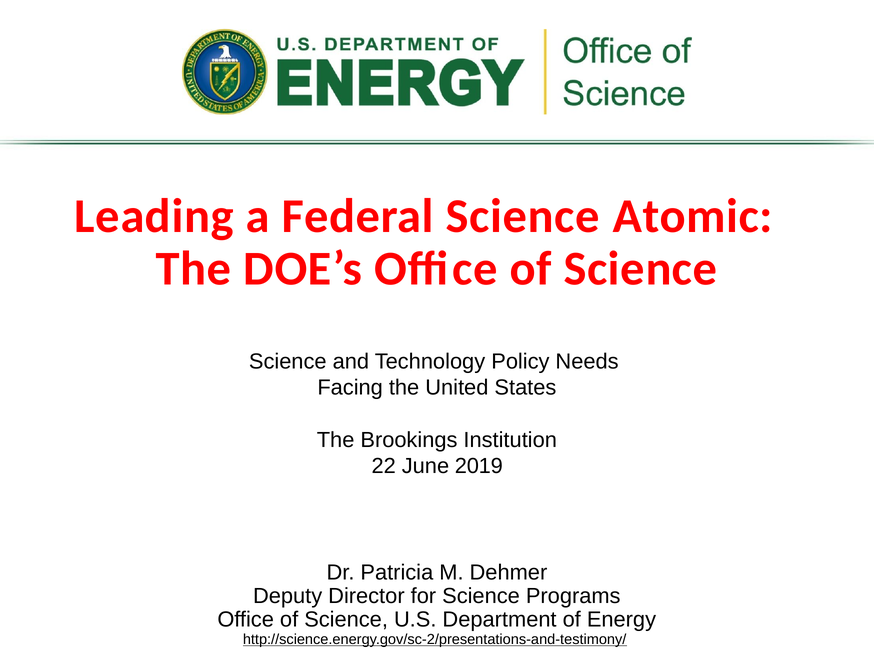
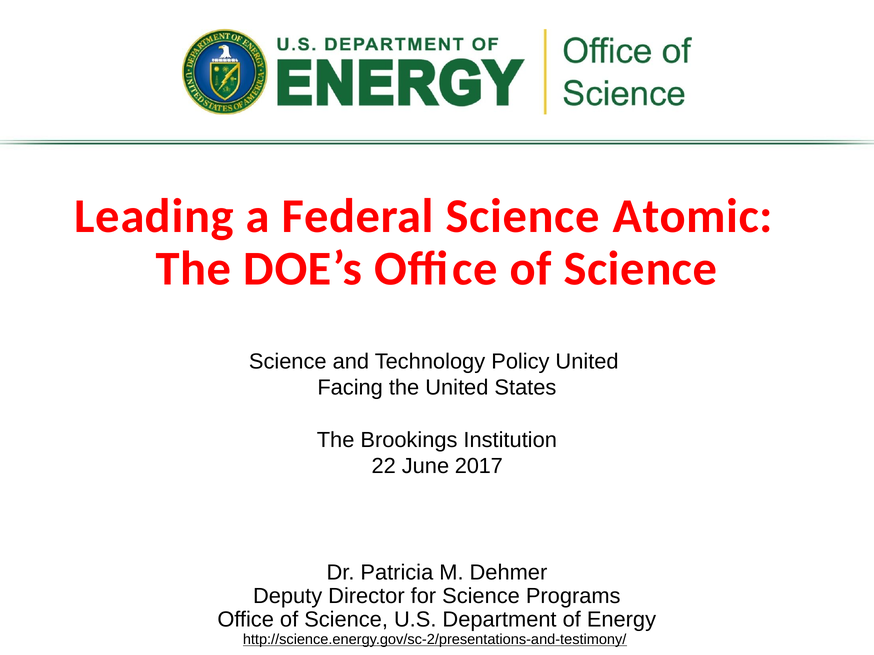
Policy Needs: Needs -> United (587, 362)
2019: 2019 -> 2017 (479, 467)
